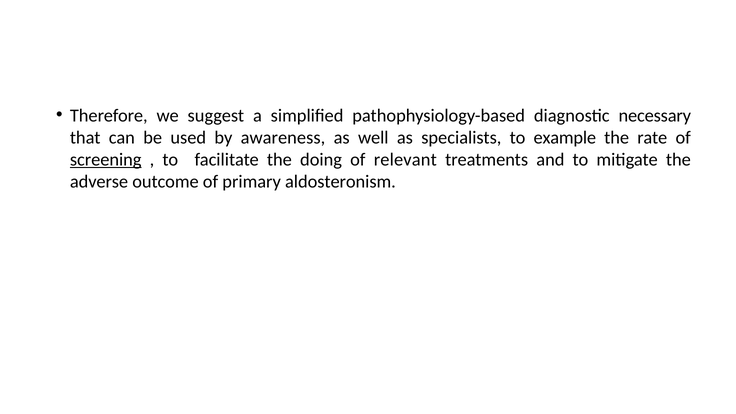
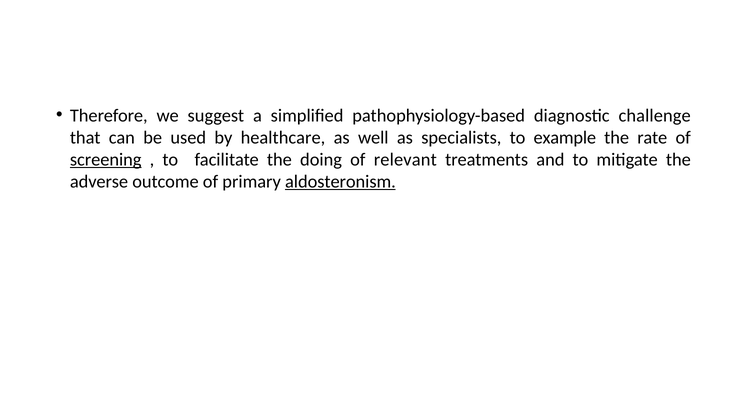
necessary: necessary -> challenge (655, 115)
awareness: awareness -> healthcare (283, 138)
aldosteronism underline: none -> present (340, 182)
